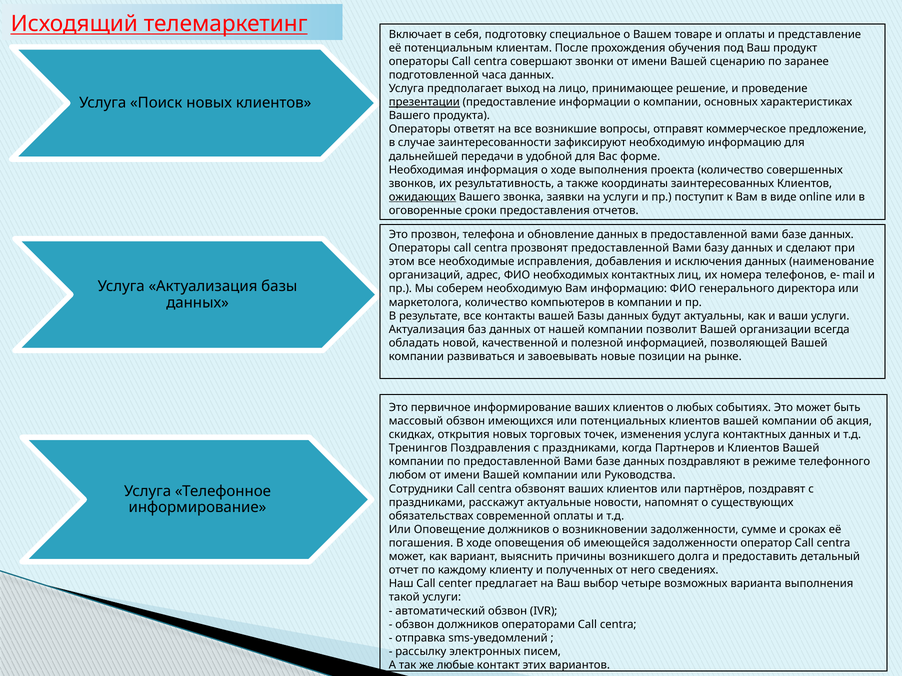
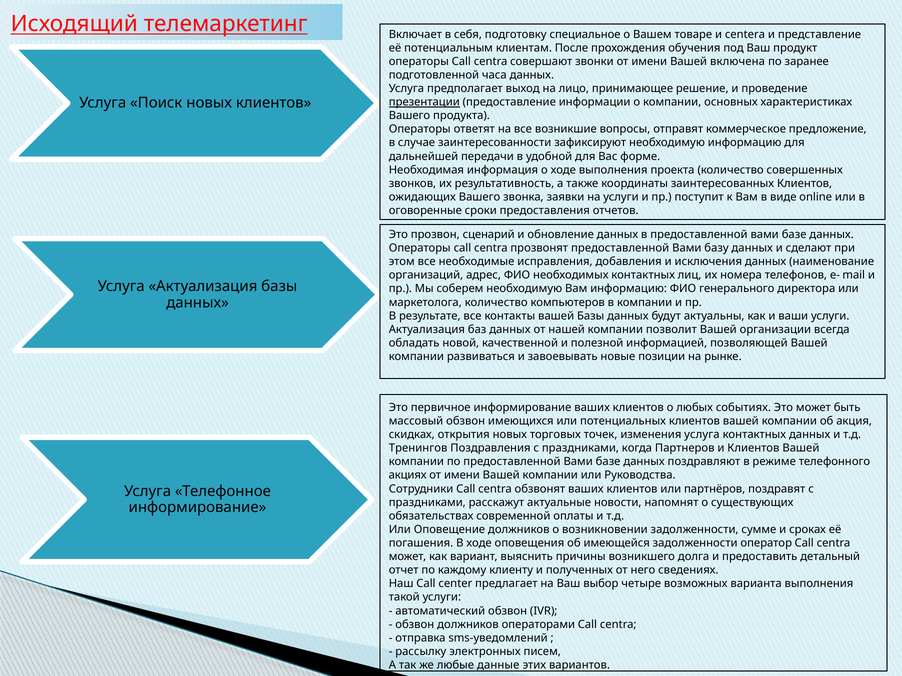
и оплаты: оплаты -> centera (745, 34)
сценарию: сценарию -> включена (738, 61)
ожидающих underline: present -> none (422, 197)
телефона: телефона -> сценарий (489, 235)
любом: любом -> акциях (408, 476)
контакт: контакт -> данные (498, 665)
